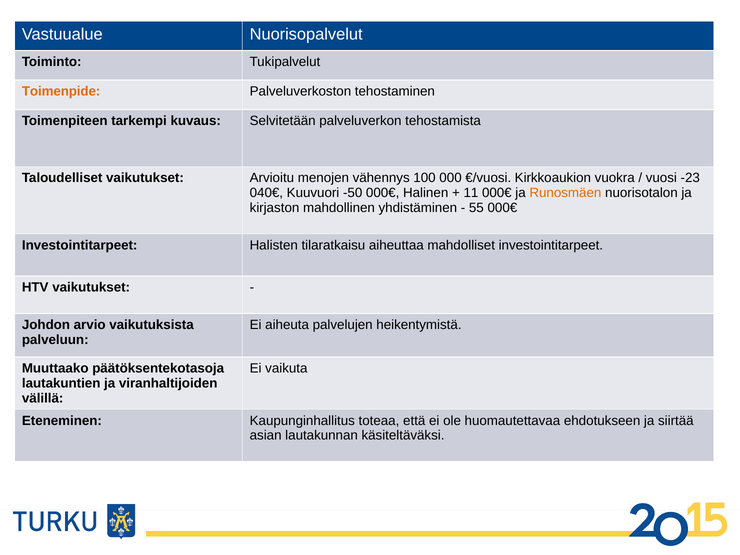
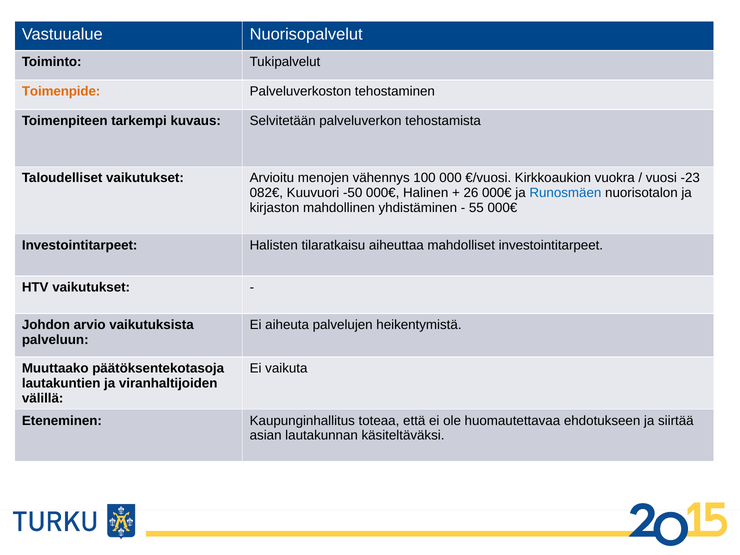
040€: 040€ -> 082€ (266, 193)
11: 11 -> 26 (471, 193)
Runosmäen colour: orange -> blue (565, 193)
